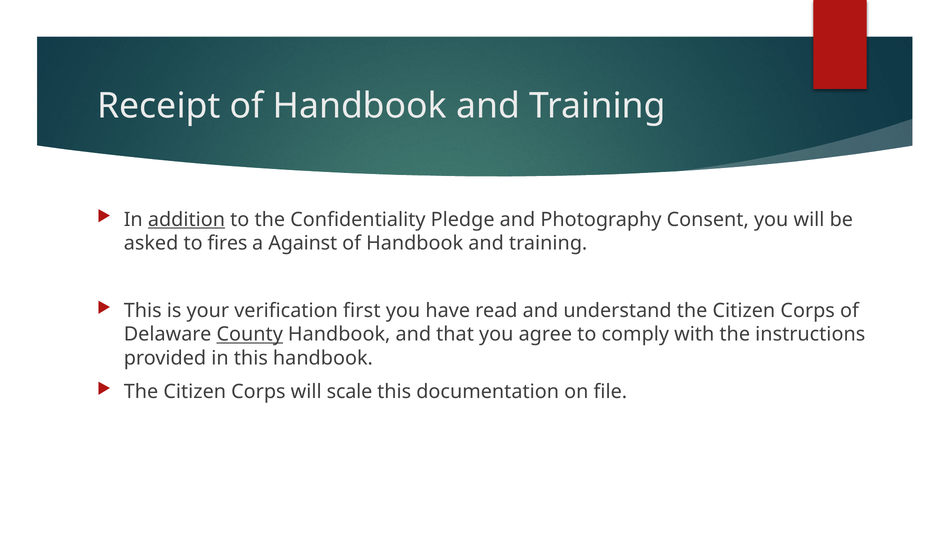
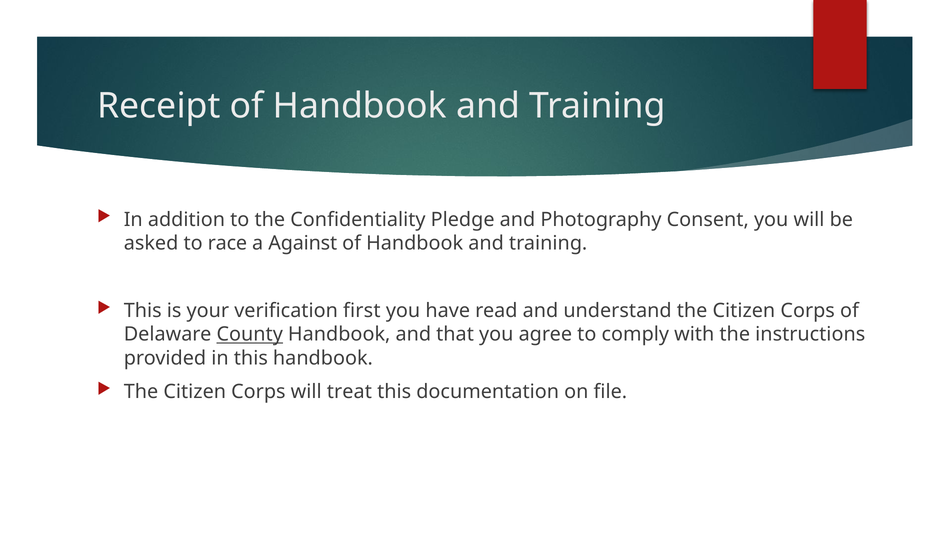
addition underline: present -> none (186, 220)
fires: fires -> race (227, 244)
scale: scale -> treat (349, 392)
